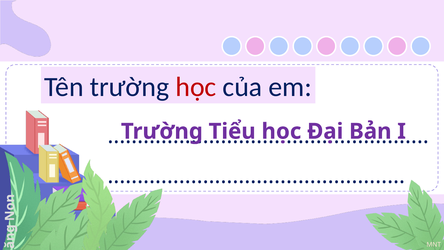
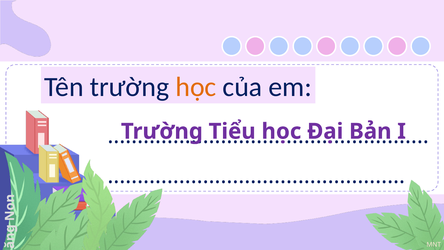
học colour: red -> orange (196, 87)
